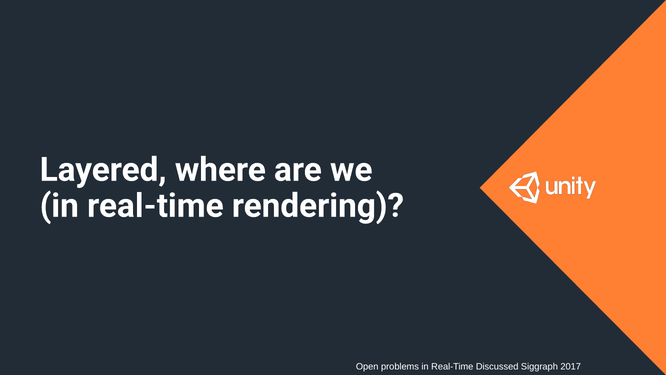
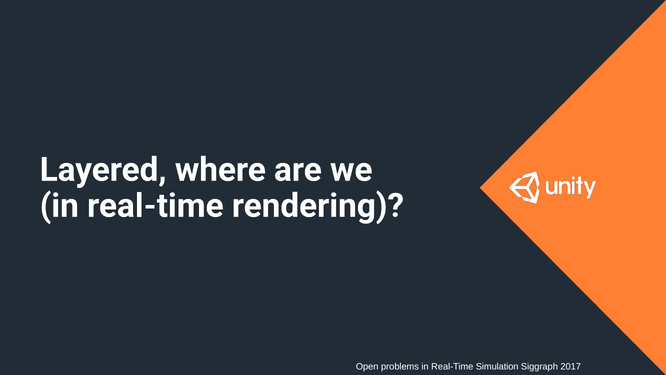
Discussed: Discussed -> Simulation (497, 366)
